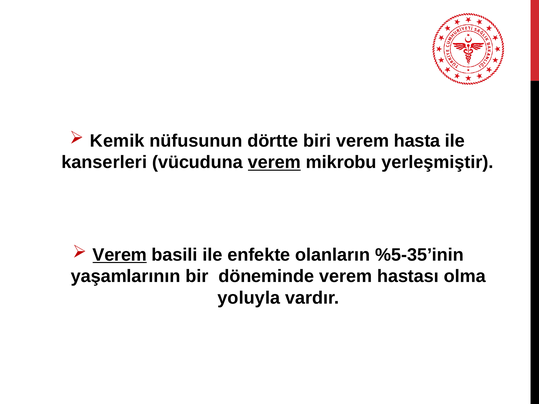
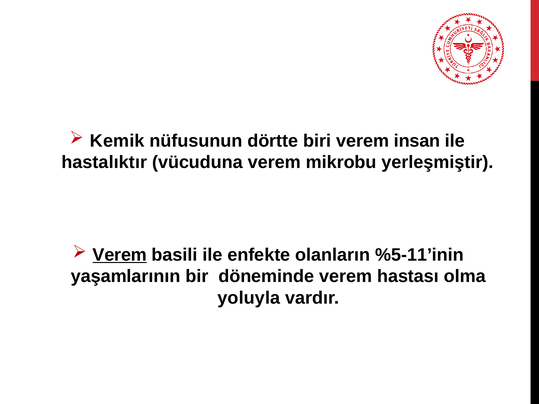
hasta: hasta -> insan (417, 141)
kanserleri: kanserleri -> hastalıktır (104, 162)
verem underline: present -> none (274, 162)
%5-35’inin: %5-35’inin -> %5-11’inin (419, 255)
